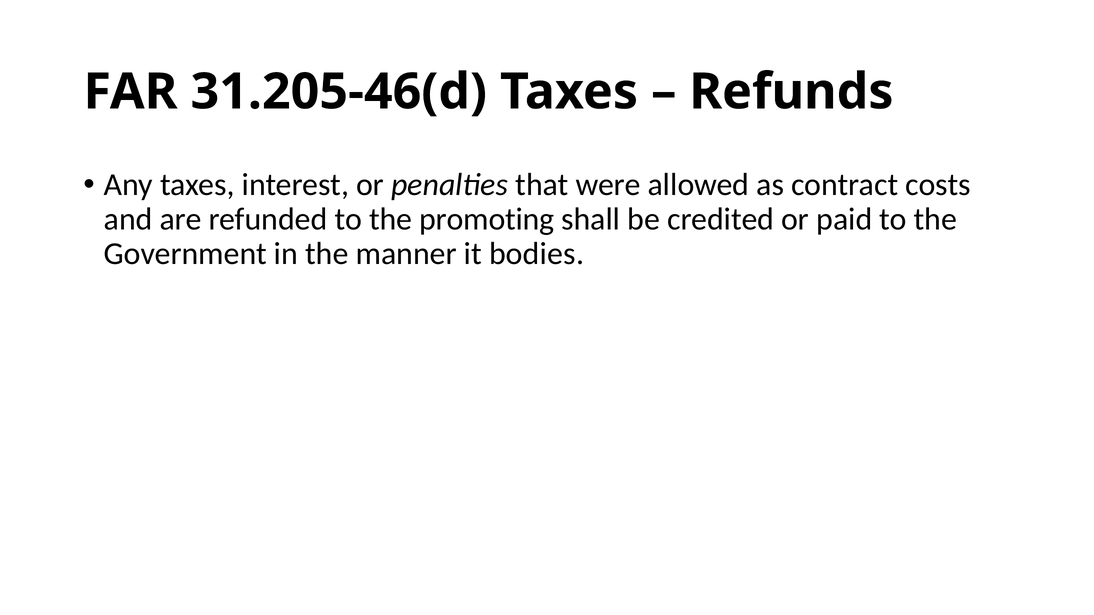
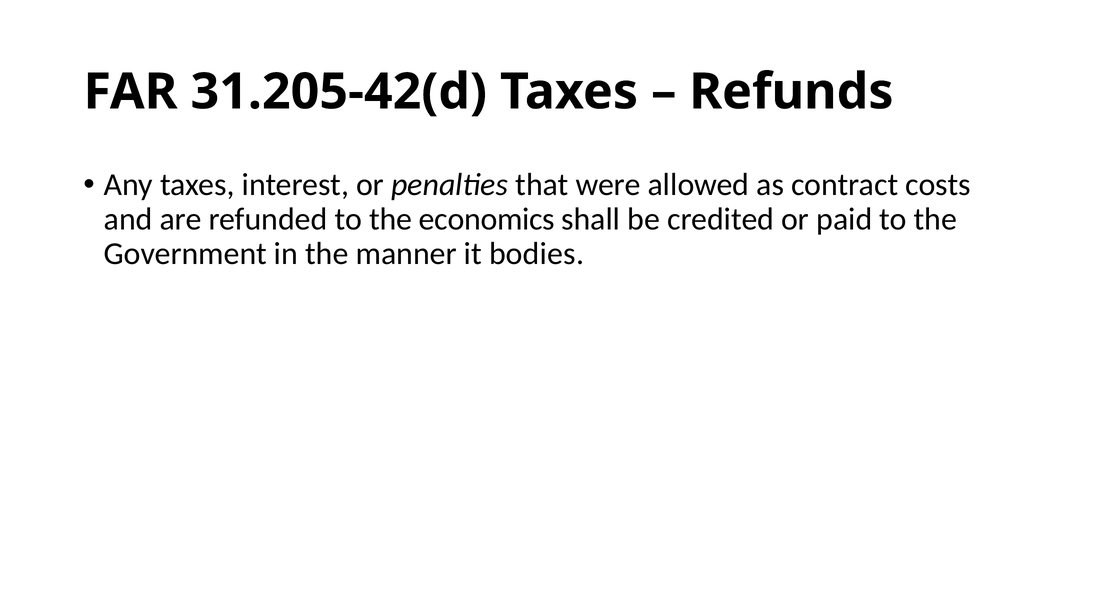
31.205-46(d: 31.205-46(d -> 31.205-42(d (339, 92)
promoting: promoting -> economics (487, 219)
